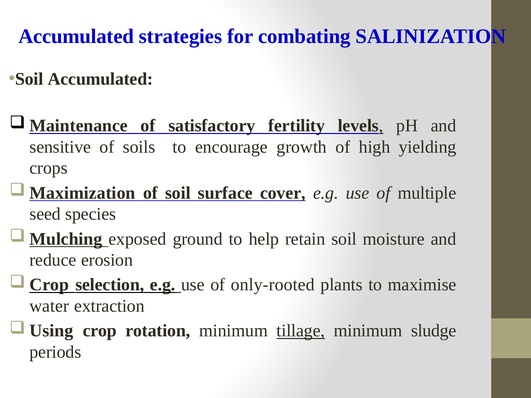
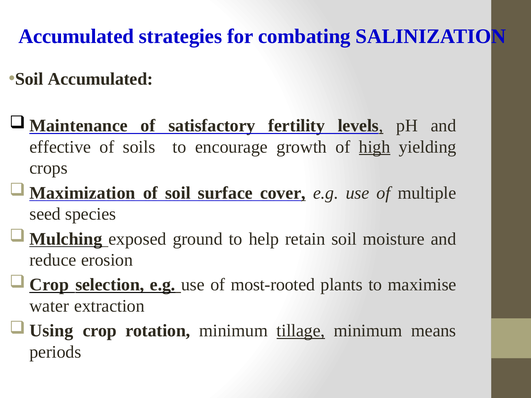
sensitive: sensitive -> effective (60, 147)
high underline: none -> present (375, 147)
only-rooted: only-rooted -> most-rooted (273, 285)
sludge: sludge -> means (434, 331)
